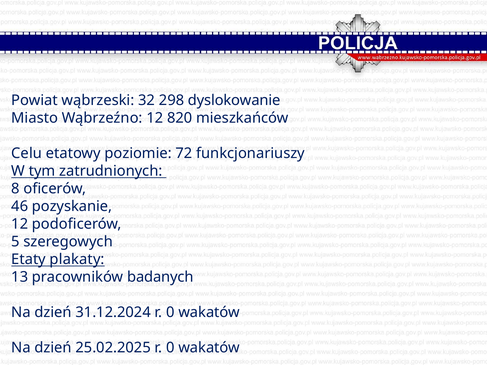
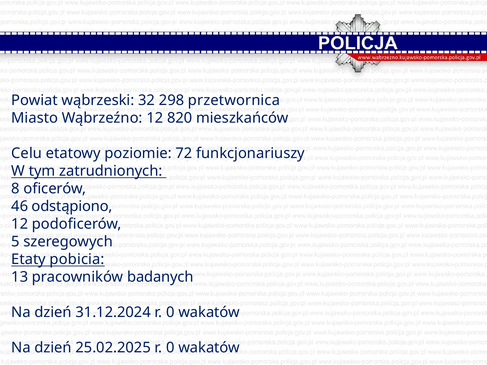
dyslokowanie: dyslokowanie -> przetwornica (234, 100)
pozyskanie: pozyskanie -> odstąpiono (72, 206)
plakaty: plakaty -> pobicia (77, 259)
